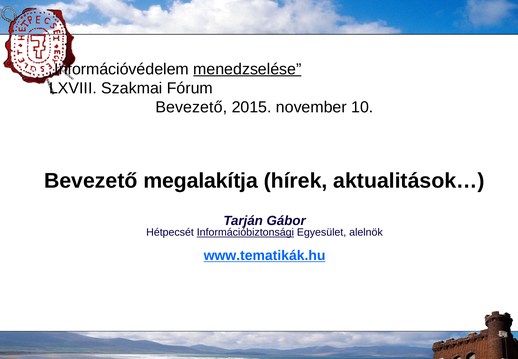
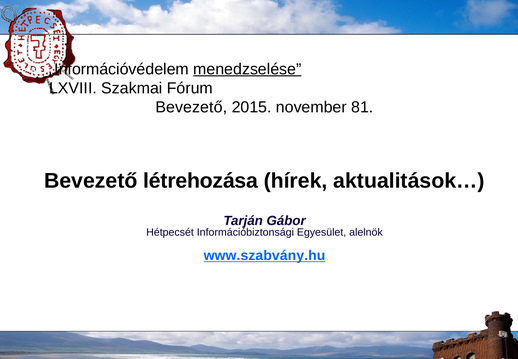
10: 10 -> 81 (362, 107)
megalakítja: megalakítja -> létrehozása (201, 181)
Információbiztonsági underline: present -> none (245, 232)
www.tematikák.hu: www.tematikák.hu -> www.szabvány.hu (265, 255)
